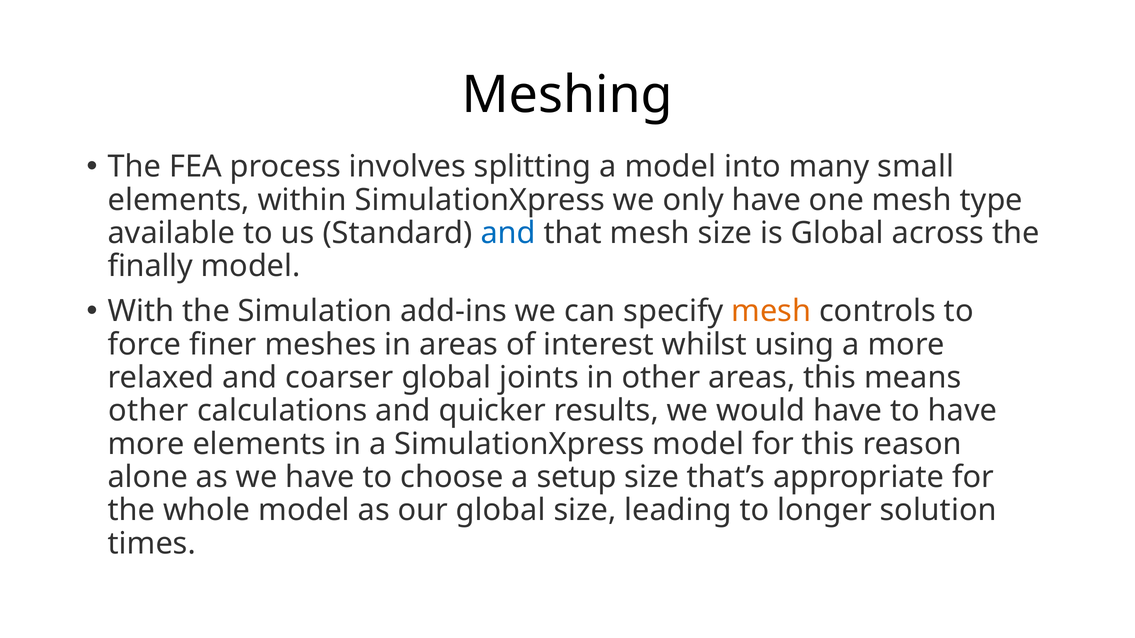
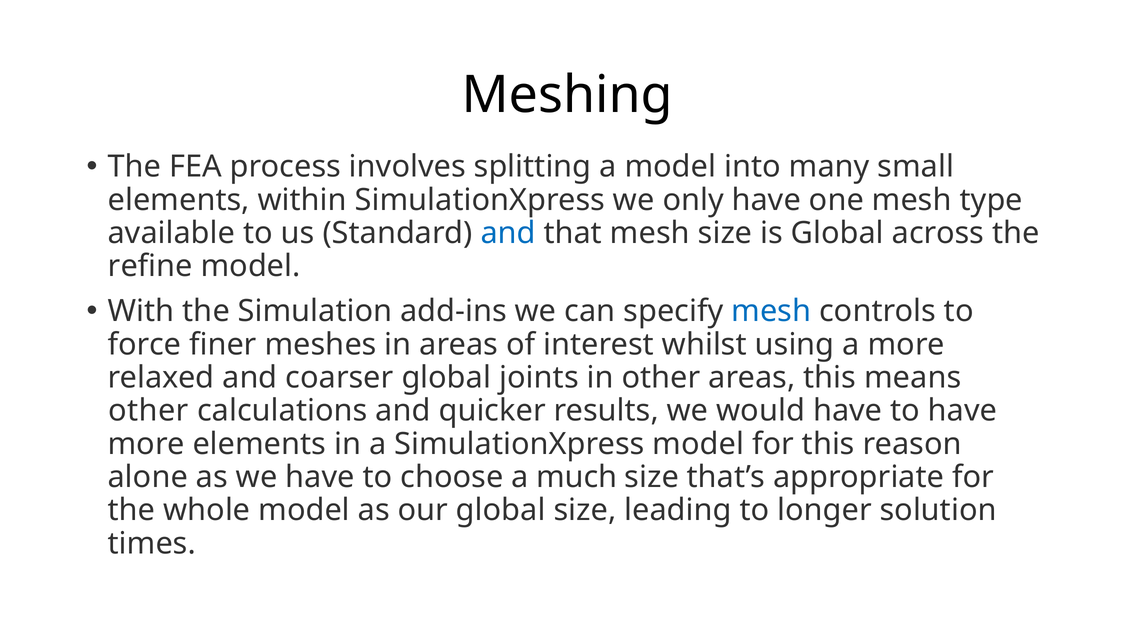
finally: finally -> refine (150, 267)
mesh colour: orange -> blue (771, 312)
setup: setup -> much (577, 477)
